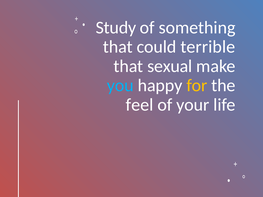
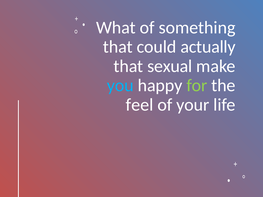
Study: Study -> What (116, 28)
terrible: terrible -> actually (208, 47)
for colour: yellow -> light green (197, 86)
